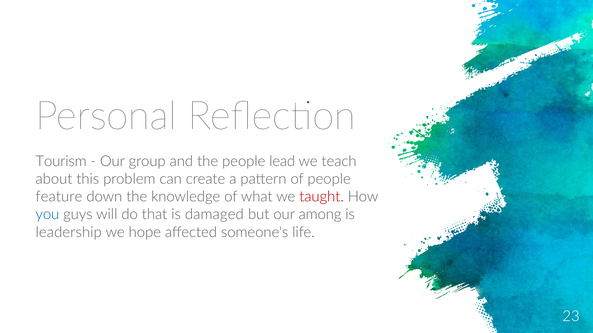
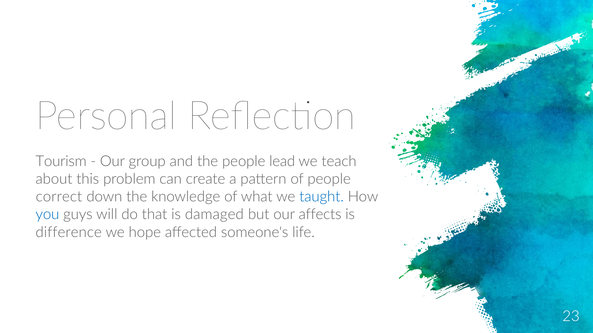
feature: feature -> correct (59, 197)
taught colour: red -> blue (322, 197)
among: among -> affects (320, 215)
leadership: leadership -> difference (69, 233)
